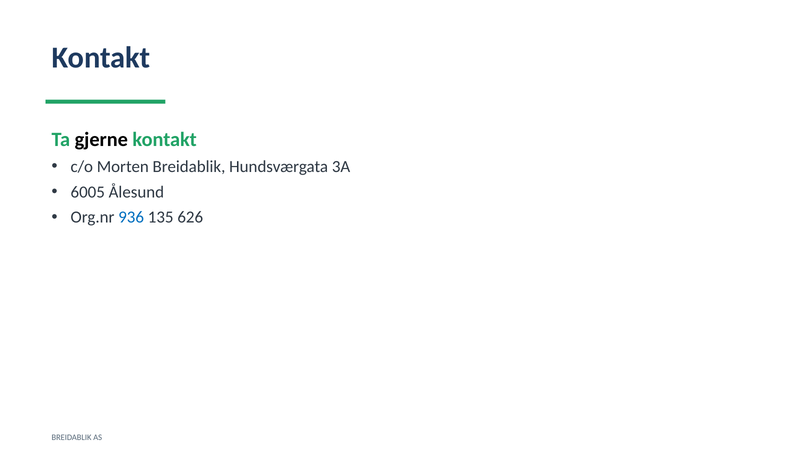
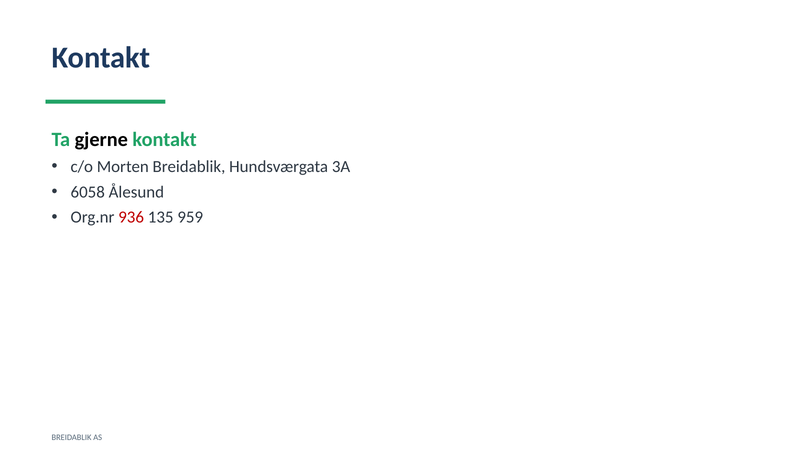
6005: 6005 -> 6058 (88, 192)
936 colour: blue -> red (131, 217)
626: 626 -> 959 (190, 217)
